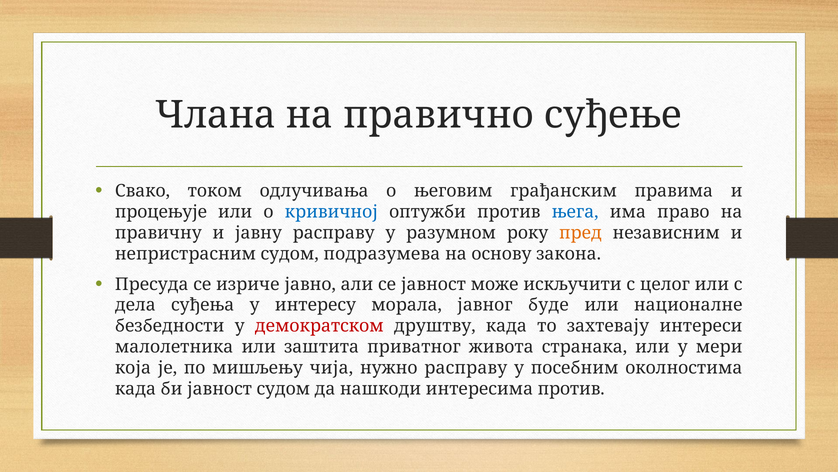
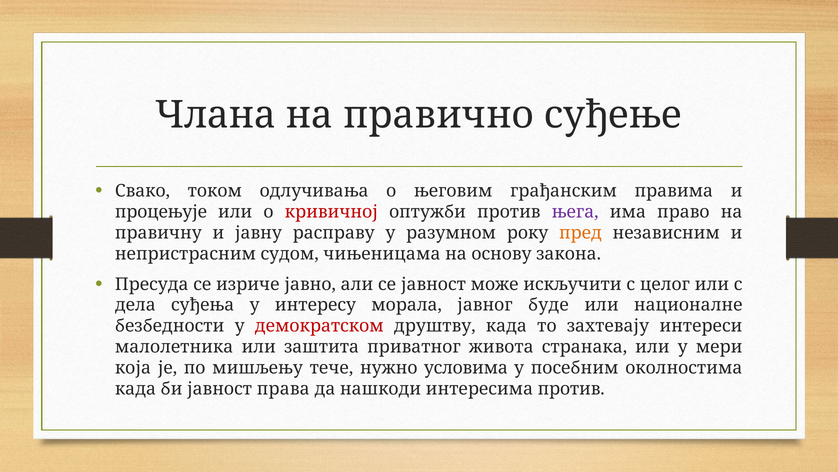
кривичној colour: blue -> red (331, 212)
њега colour: blue -> purple (575, 212)
подразумева: подразумева -> чињеницама (382, 253)
чија: чија -> тече (331, 368)
нужно расправу: расправу -> условима (466, 368)
јавност судом: судом -> права (283, 389)
